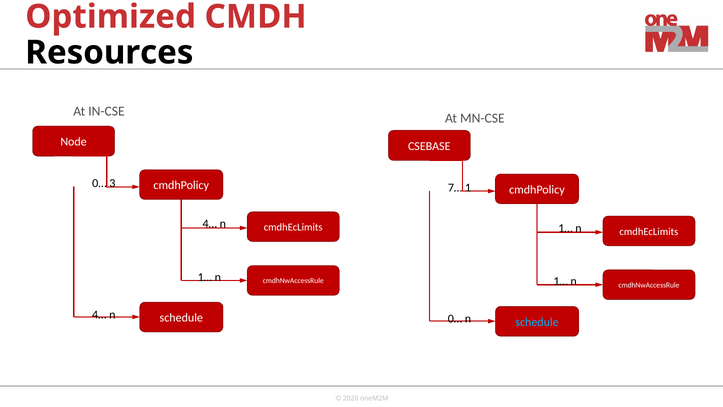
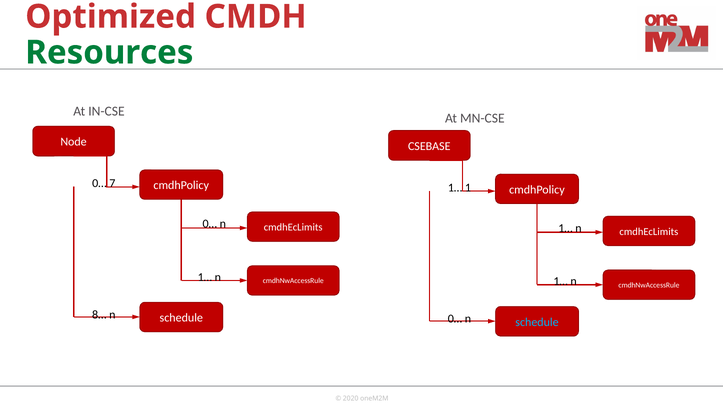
Resources colour: black -> green (109, 52)
3: 3 -> 7 (112, 183)
7…: 7… -> 1… (455, 188)
4…: 4… -> 0… (210, 224)
4…: 4… -> 8… (99, 314)
